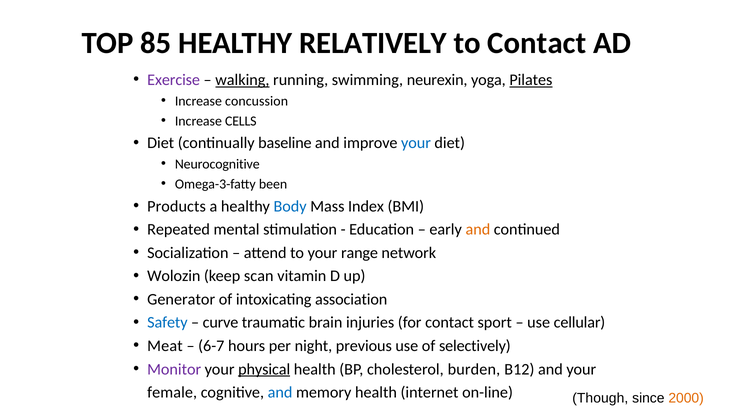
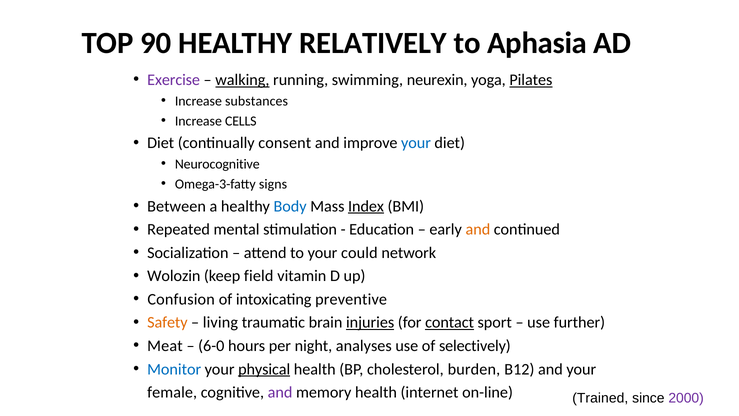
85: 85 -> 90 (156, 43)
to Contact: Contact -> Aphasia (537, 43)
concussion: concussion -> substances (257, 101)
baseline: baseline -> consent (285, 143)
been: been -> signs (273, 184)
Products: Products -> Between (177, 206)
Index underline: none -> present (366, 206)
range: range -> could (359, 253)
scan: scan -> field (259, 276)
Generator: Generator -> Confusion (181, 299)
association: association -> preventive (351, 299)
Safety colour: blue -> orange (167, 322)
curve: curve -> living (220, 322)
injuries underline: none -> present (370, 322)
contact underline: none -> present (450, 322)
cellular: cellular -> further (579, 322)
6-7: 6-7 -> 6-0 (211, 346)
previous: previous -> analyses (364, 346)
Monitor colour: purple -> blue (174, 369)
and colour: blue -> purple (280, 392)
Though: Though -> Trained (600, 398)
2000 colour: orange -> purple (686, 398)
